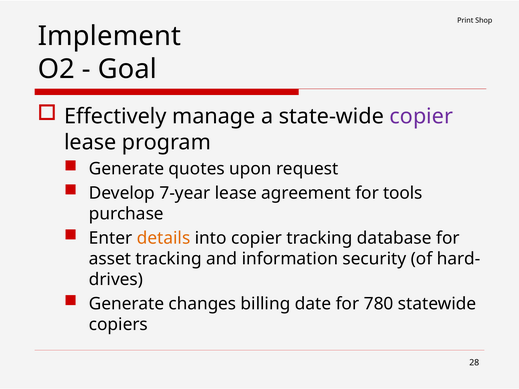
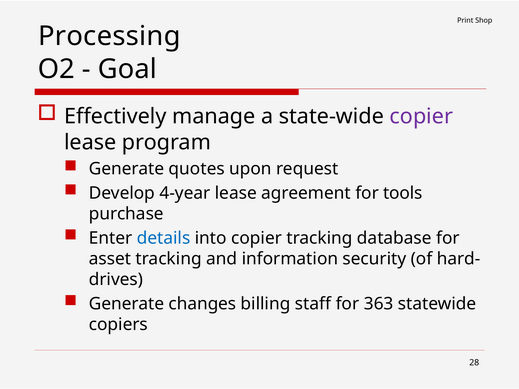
Implement: Implement -> Processing (109, 36)
7-year: 7-year -> 4-year (185, 193)
details colour: orange -> blue (164, 238)
date: date -> staff (313, 304)
780: 780 -> 363 (379, 304)
